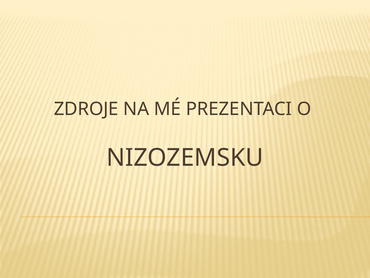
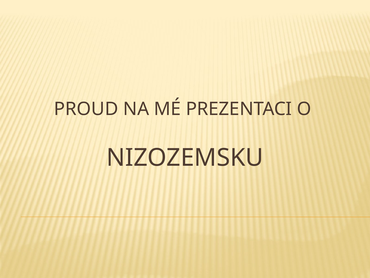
ZDROJE: ZDROJE -> PROUD (86, 109)
